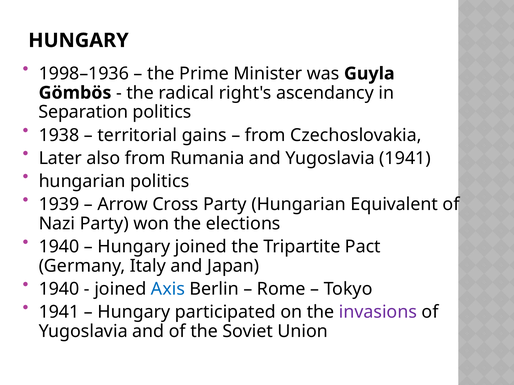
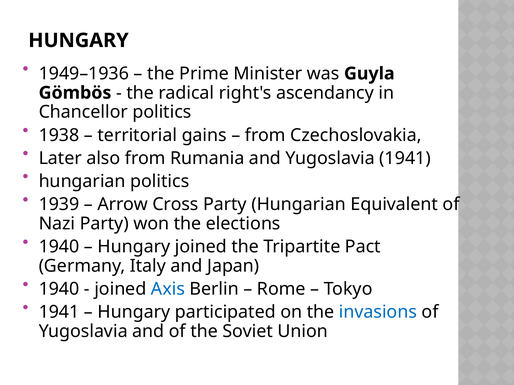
1998–1936: 1998–1936 -> 1949–1936 (84, 74)
Separation: Separation -> Chancellor (83, 112)
invasions colour: purple -> blue (378, 312)
